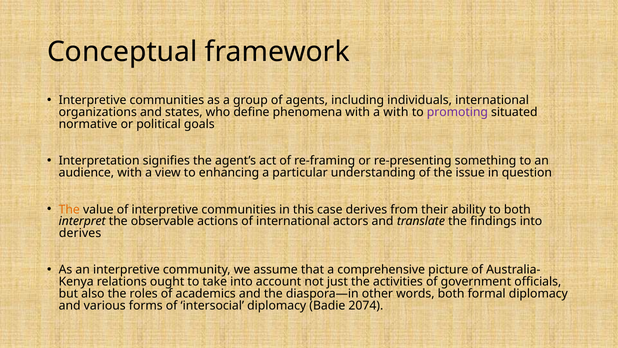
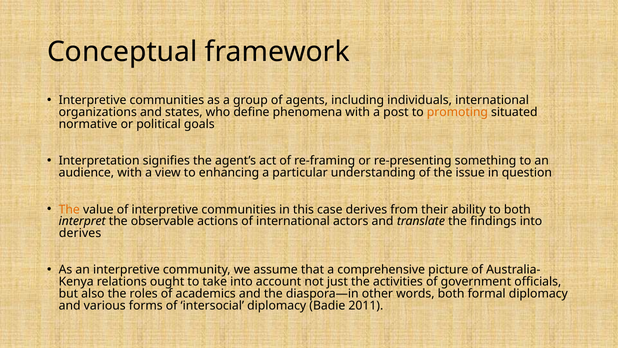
a with: with -> post (396, 112)
promoting colour: purple -> orange (457, 112)
2074: 2074 -> 2011 (366, 305)
